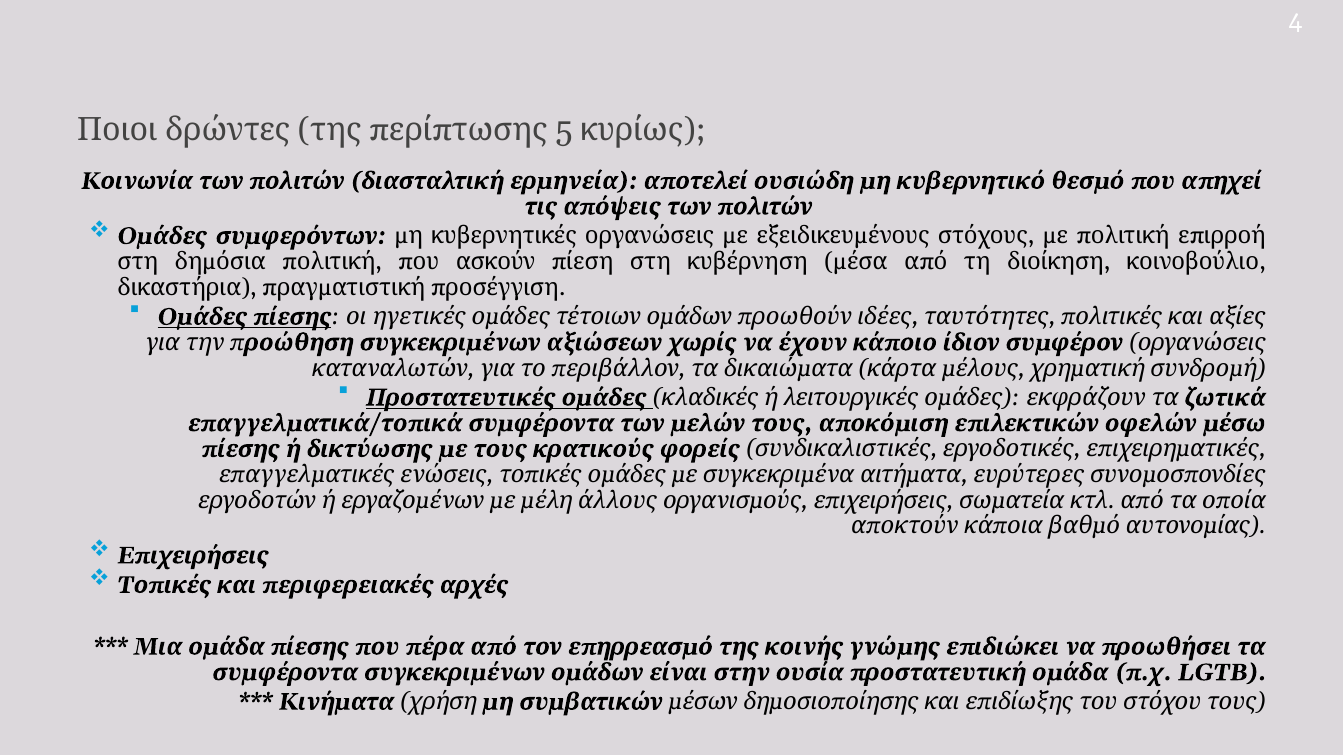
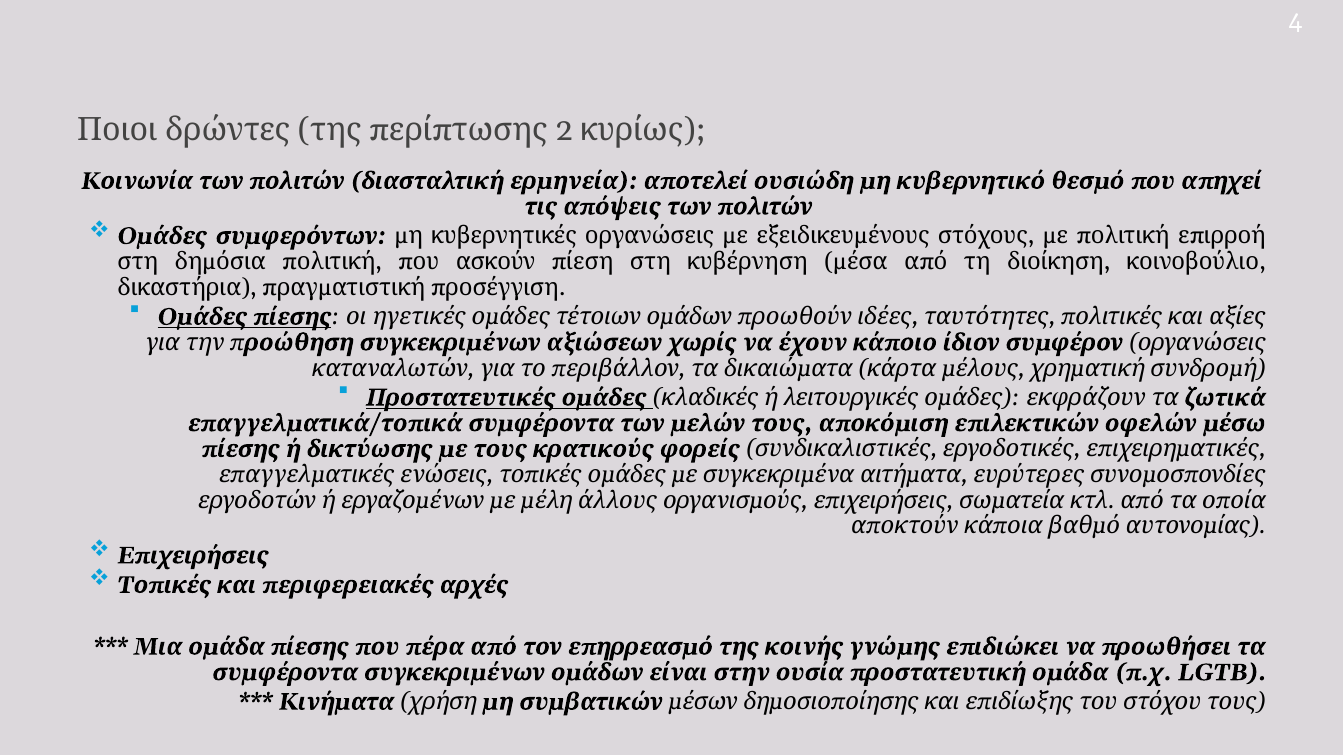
5: 5 -> 2 (564, 130)
